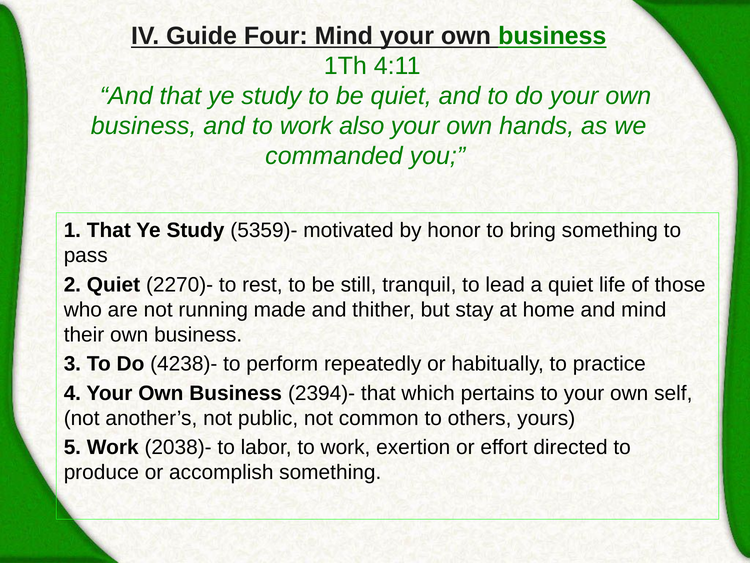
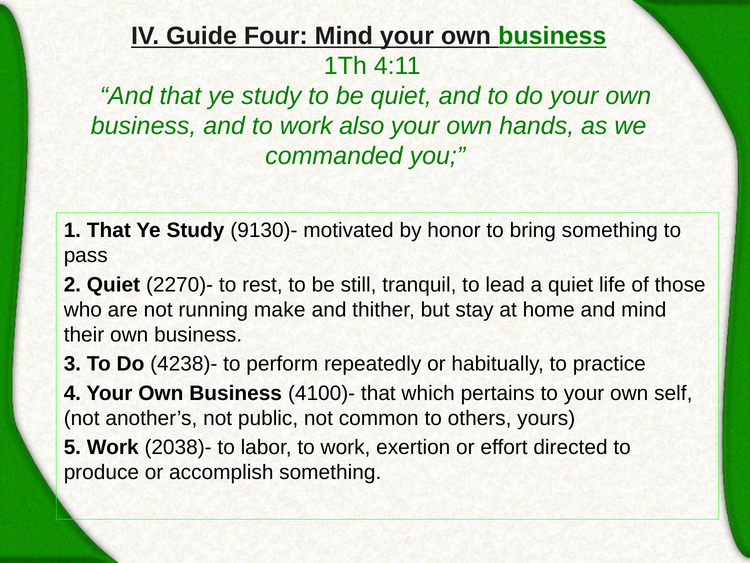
5359)-: 5359)- -> 9130)- (264, 230)
made: made -> make (280, 309)
2394)-: 2394)- -> 4100)- (322, 393)
